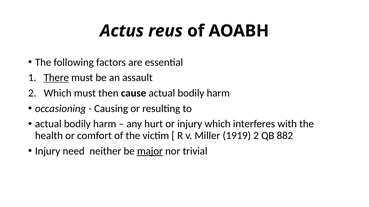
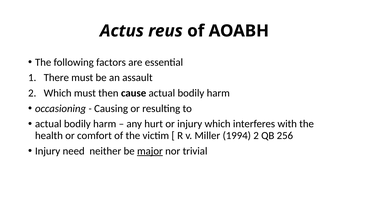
There underline: present -> none (56, 78)
1919: 1919 -> 1994 (237, 136)
882: 882 -> 256 (285, 136)
